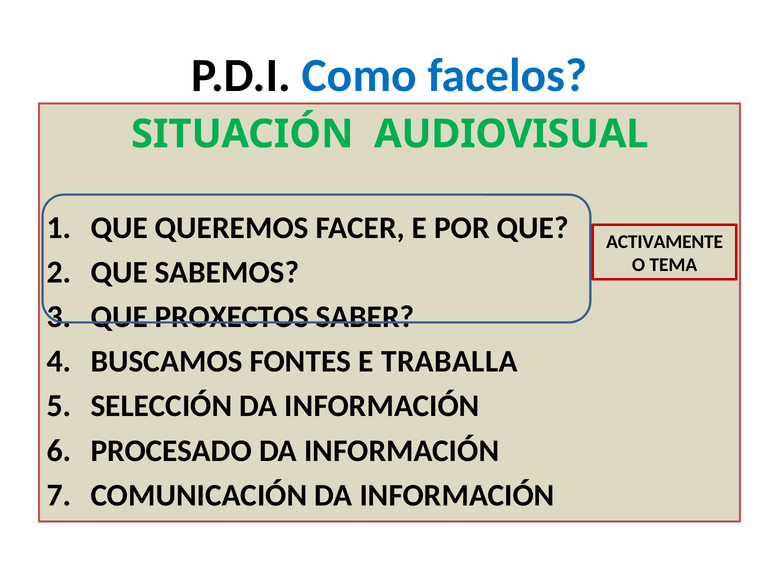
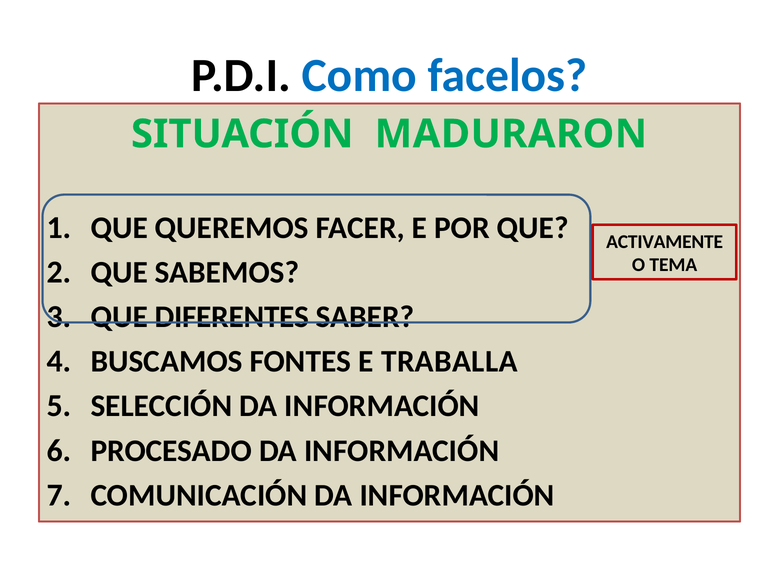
AUDIOVISUAL: AUDIOVISUAL -> MADURARON (511, 134)
PROXECTOS: PROXECTOS -> DIFERENTES (232, 317)
